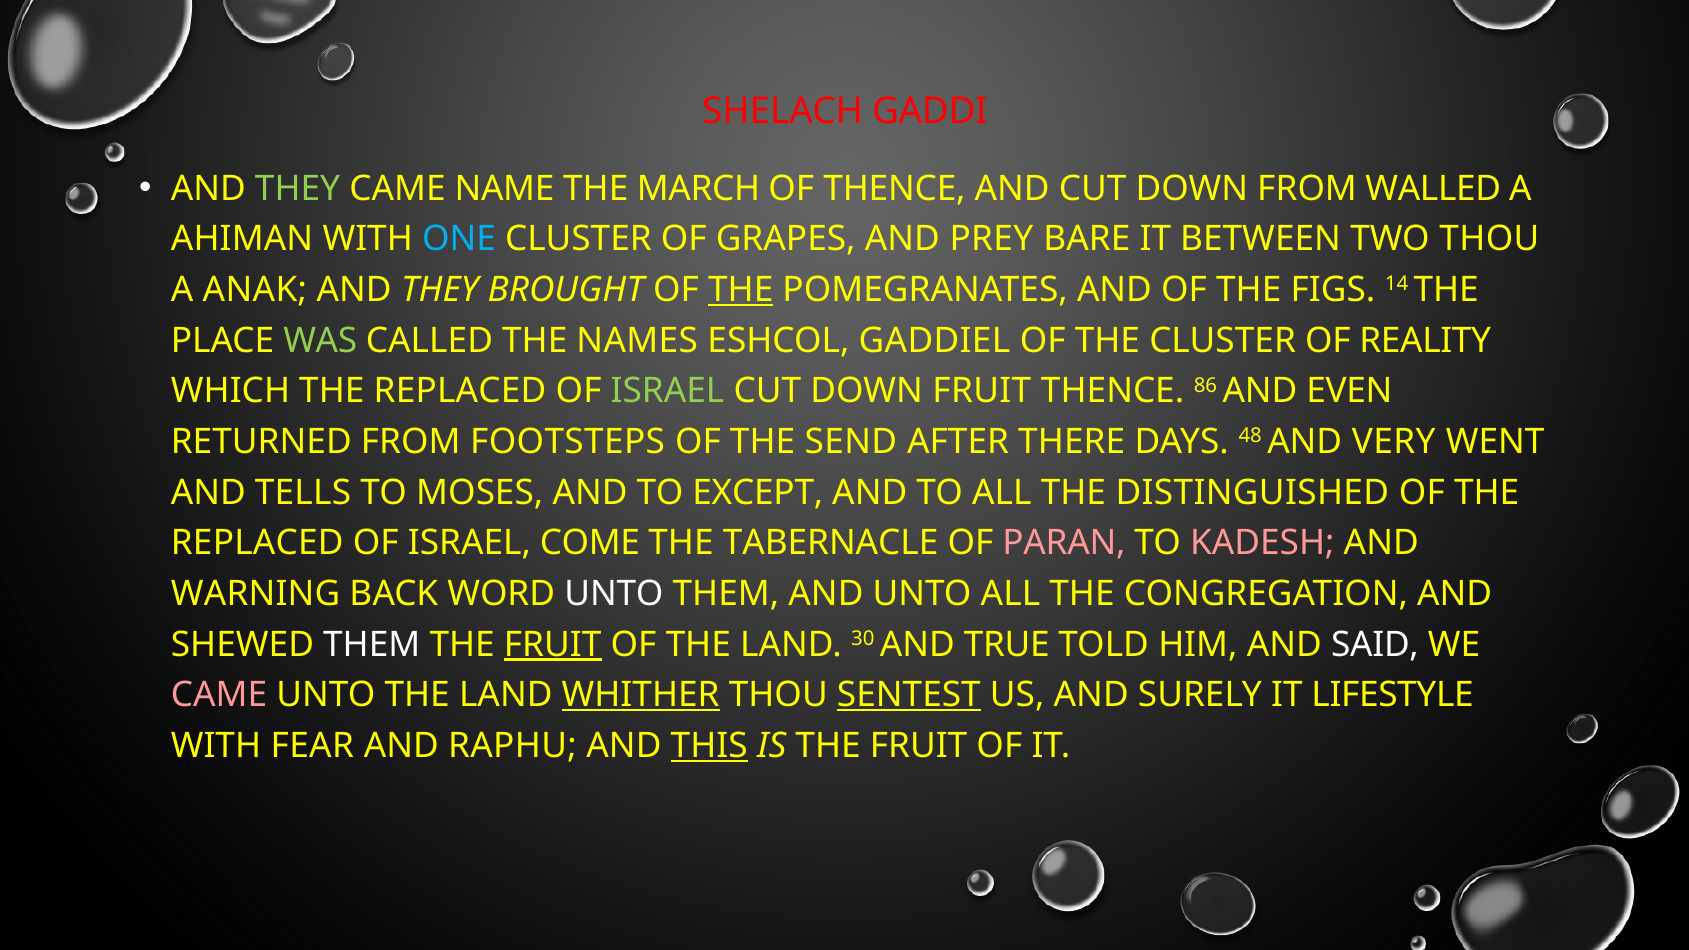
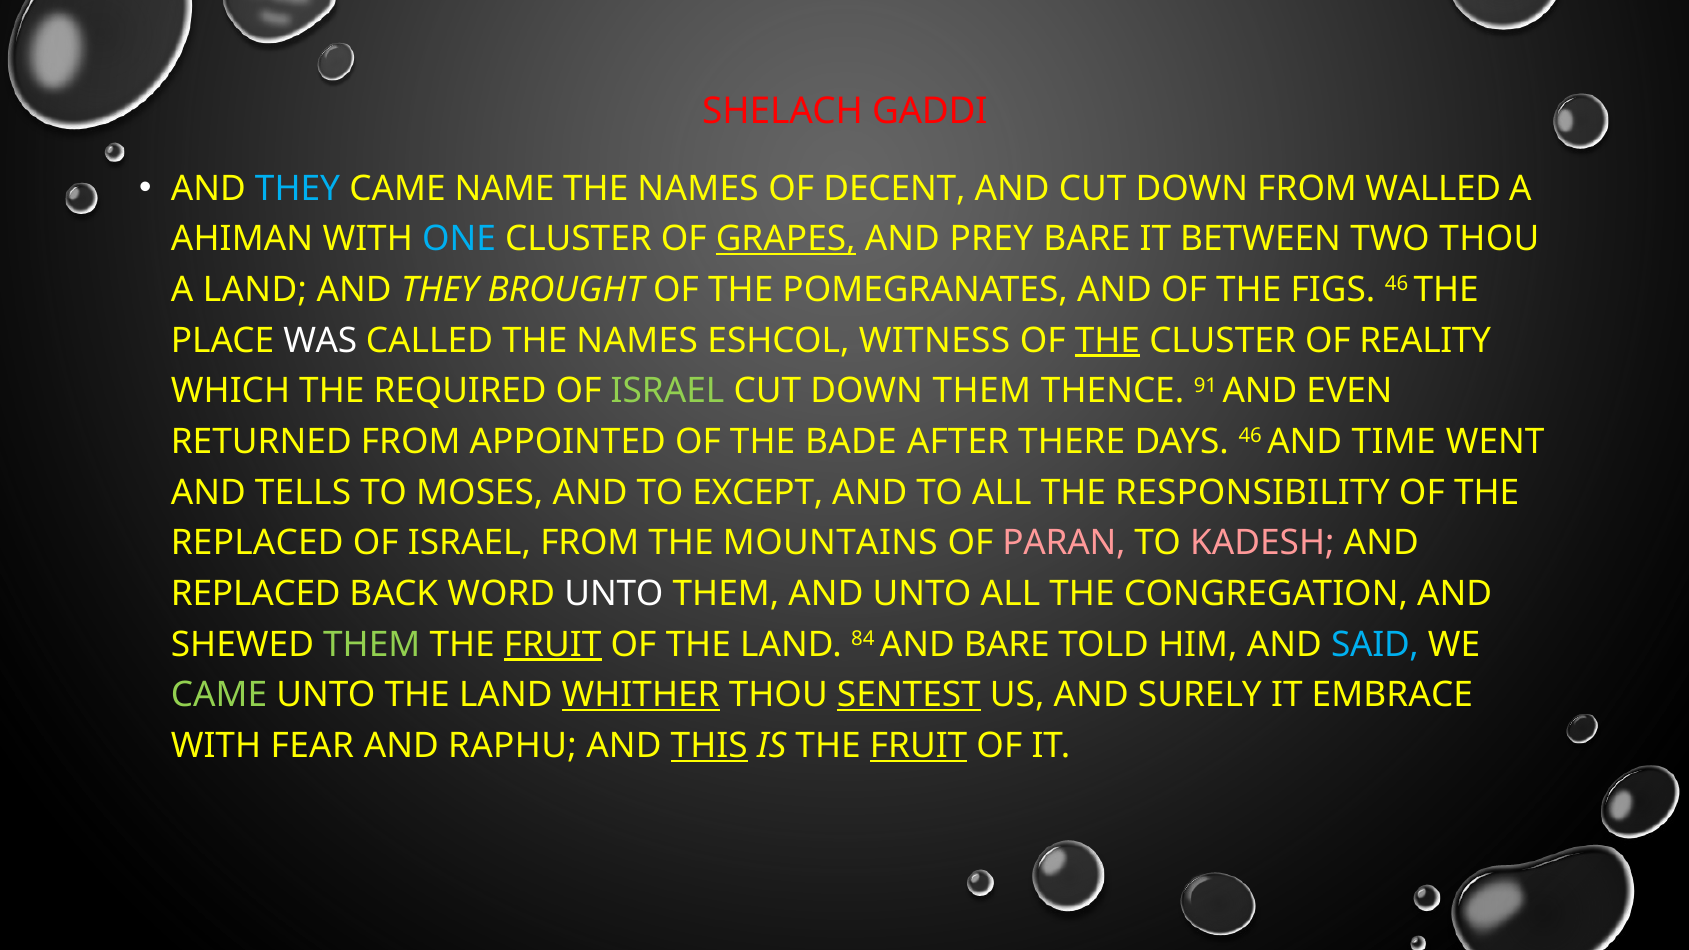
THEY colour: light green -> light blue (298, 188)
MARCH: MARCH -> NAMES (698, 188)
OF THENCE: THENCE -> DECENT (895, 188)
GRAPES underline: none -> present (786, 239)
A ANAK: ANAK -> LAND (255, 290)
THE underline: present -> none (741, 290)
FIGS 14: 14 -> 46 (1397, 284)
WAS colour: light green -> white (320, 340)
GADDIEL: GADDIEL -> WITNESS (935, 340)
THE underline: none -> present (1107, 340)
WHICH THE REPLACED: REPLACED -> REQUIRED (460, 391)
DOWN FRUIT: FRUIT -> THEM (982, 391)
86: 86 -> 91 (1205, 385)
FOOTSTEPS: FOOTSTEPS -> APPOINTED (568, 442)
SEND: SEND -> BADE (851, 442)
DAYS 48: 48 -> 46 (1250, 436)
VERY: VERY -> TIME (1394, 442)
DISTINGUISHED: DISTINGUISHED -> RESPONSIBILITY (1252, 492)
ISRAEL COME: COME -> FROM (590, 543)
TABERNACLE: TABERNACLE -> MOUNTAINS (830, 543)
WARNING: WARNING -> REPLACED (256, 594)
THEM colour: white -> light green (372, 644)
30: 30 -> 84 (863, 639)
AND TRUE: TRUE -> BARE (1007, 644)
SAID colour: white -> light blue (1375, 644)
CAME colour: pink -> light green (219, 695)
LIFESTYLE: LIFESTYLE -> EMBRACE (1392, 695)
FRUIT underline: none -> present (919, 746)
